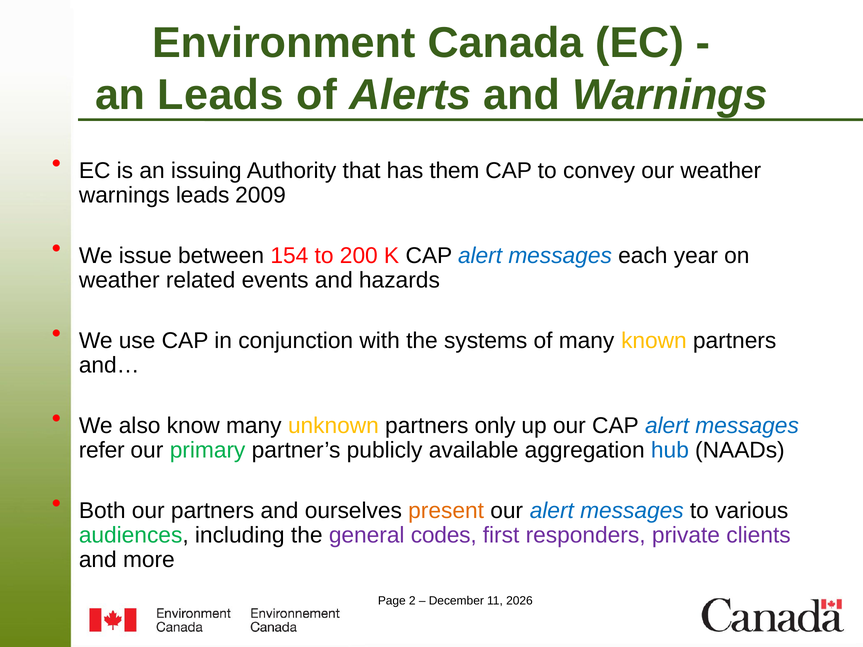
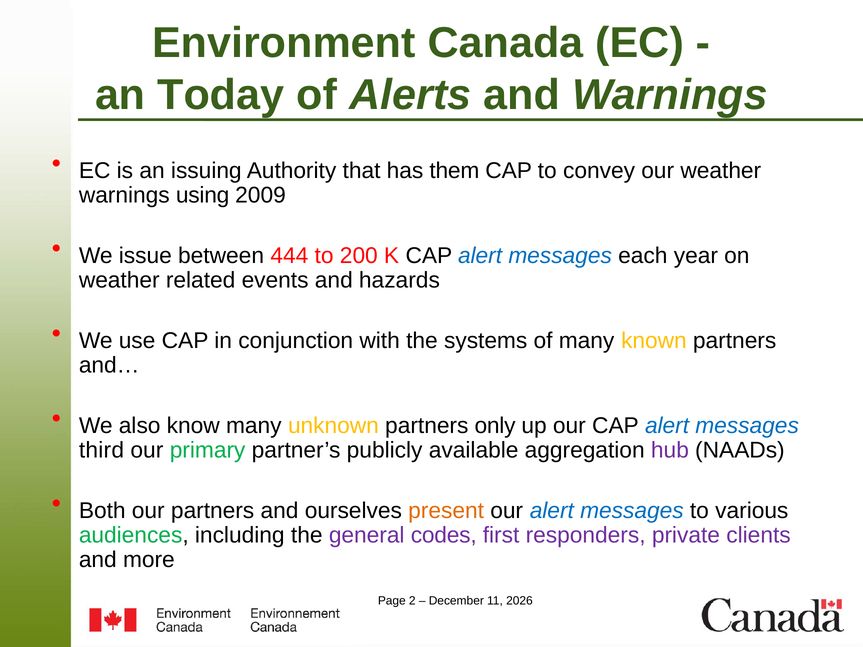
an Leads: Leads -> Today (221, 95)
warnings leads: leads -> using (203, 195)
154: 154 -> 444 (289, 256)
refer: refer -> third (101, 450)
hub colour: blue -> purple (670, 450)
